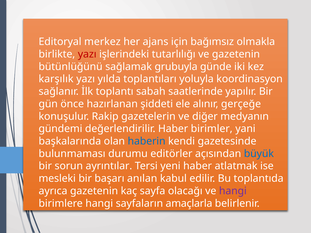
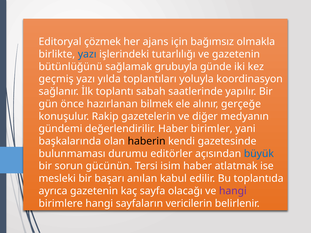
merkez: merkez -> çözmek (103, 42)
yazı colour: red -> blue (87, 54)
karşılık: karşılık -> geçmiş (56, 79)
şiddeti: şiddeti -> bilmek (157, 104)
haberin colour: blue -> black (147, 141)
ayrıntılar: ayrıntılar -> gücünün (109, 166)
yeni: yeni -> isim (170, 166)
amaçlarla: amaçlarla -> vericilerin (189, 204)
